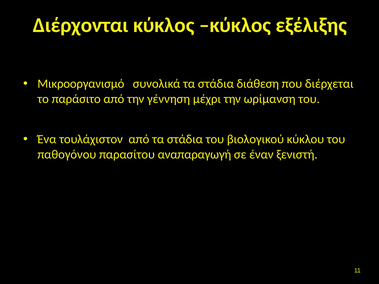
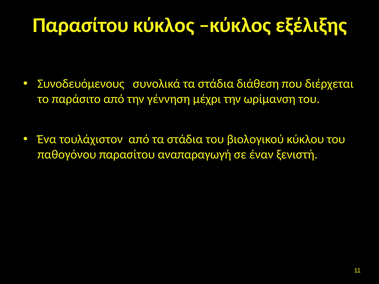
Διέρχονται: Διέρχονται -> Παρασίτου (81, 25)
Μικροοργανισμό: Μικροοργανισμό -> Συνοδευόμενους (81, 84)
